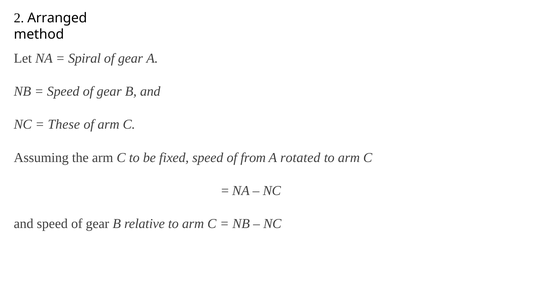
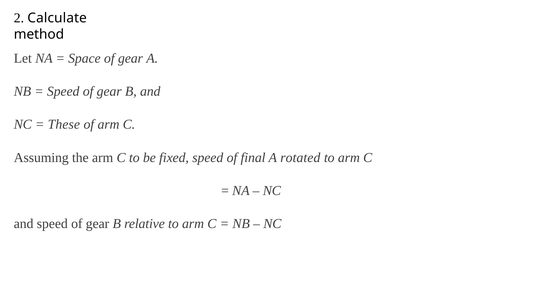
Arranged: Arranged -> Calculate (57, 18)
Spiral: Spiral -> Space (84, 58)
from: from -> final (253, 158)
